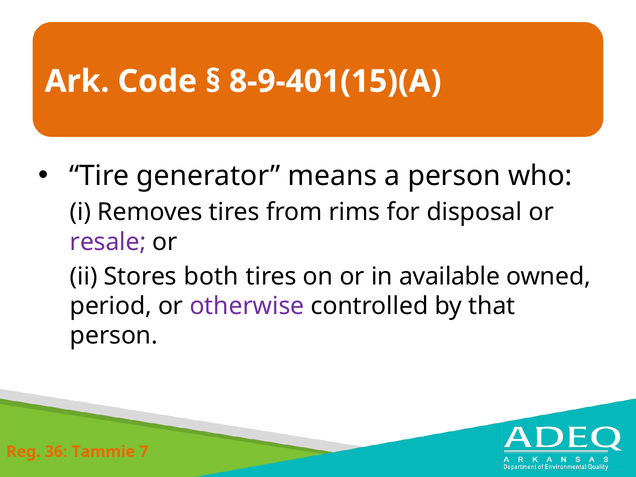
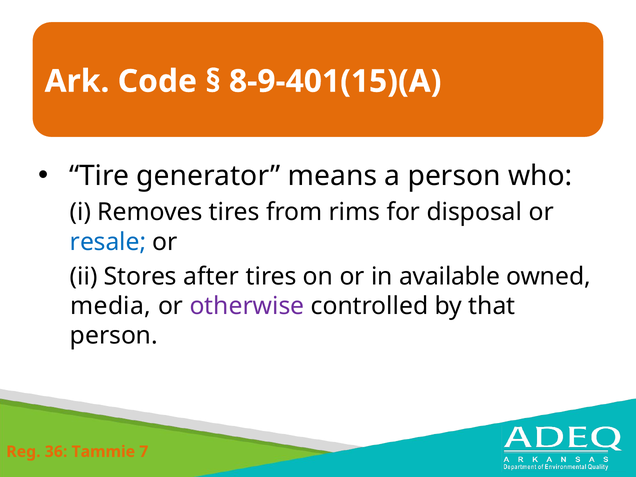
resale colour: purple -> blue (108, 242)
both: both -> after (211, 277)
period: period -> media (111, 306)
